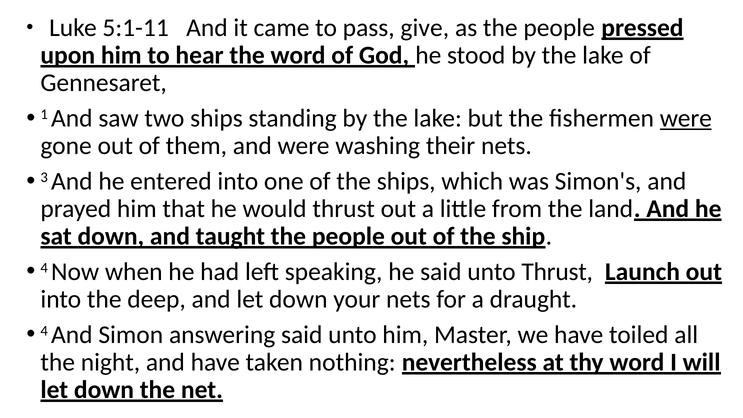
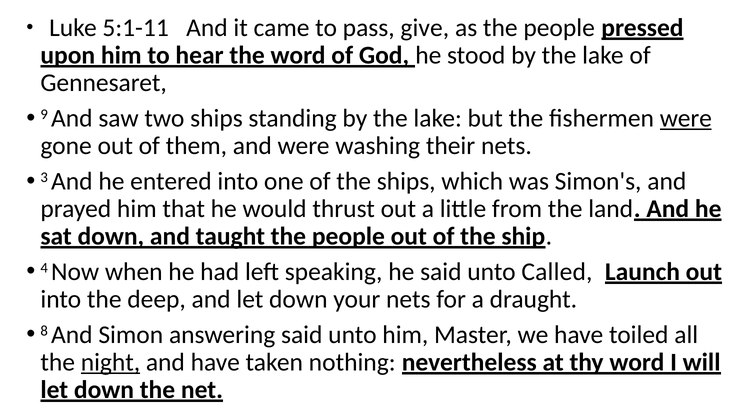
1: 1 -> 9 (44, 114)
unto Thrust: Thrust -> Called (557, 272)
4: 4 -> 8 (44, 331)
night underline: none -> present (110, 362)
